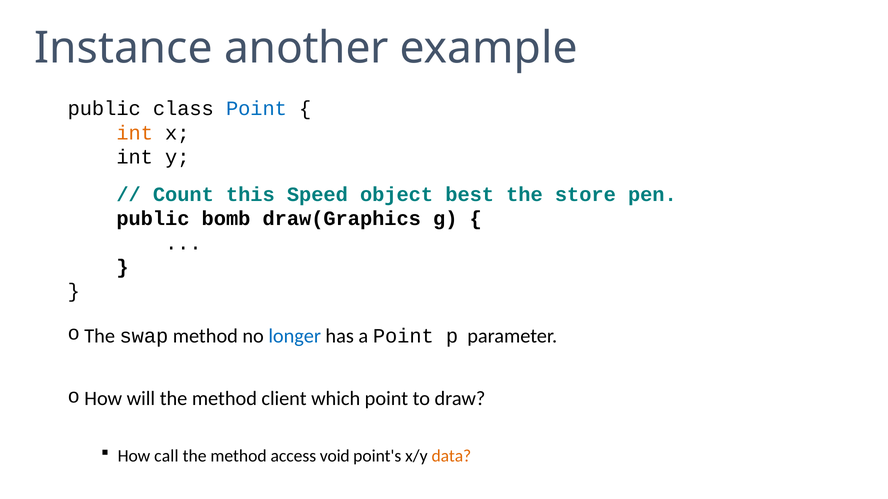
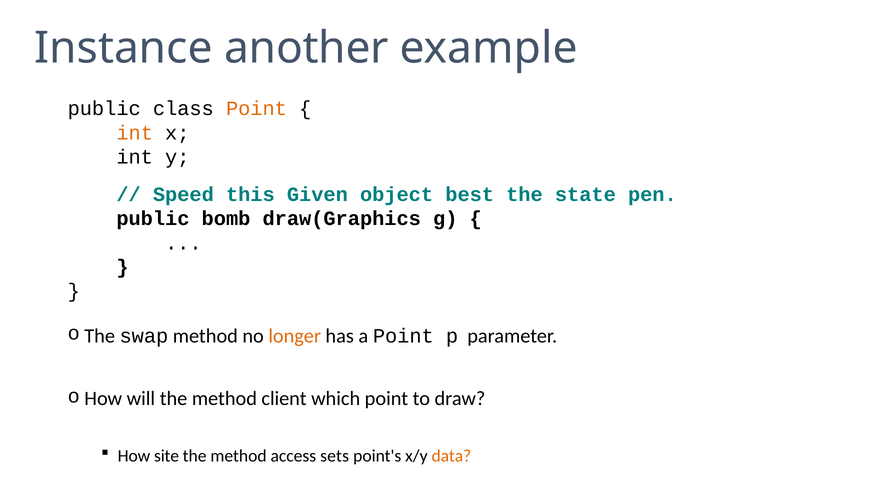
Point colour: blue -> orange (256, 109)
Count: Count -> Speed (183, 195)
Speed: Speed -> Given (317, 195)
store: store -> state (585, 195)
longer colour: blue -> orange (295, 336)
call: call -> site (167, 456)
void: void -> sets (335, 456)
